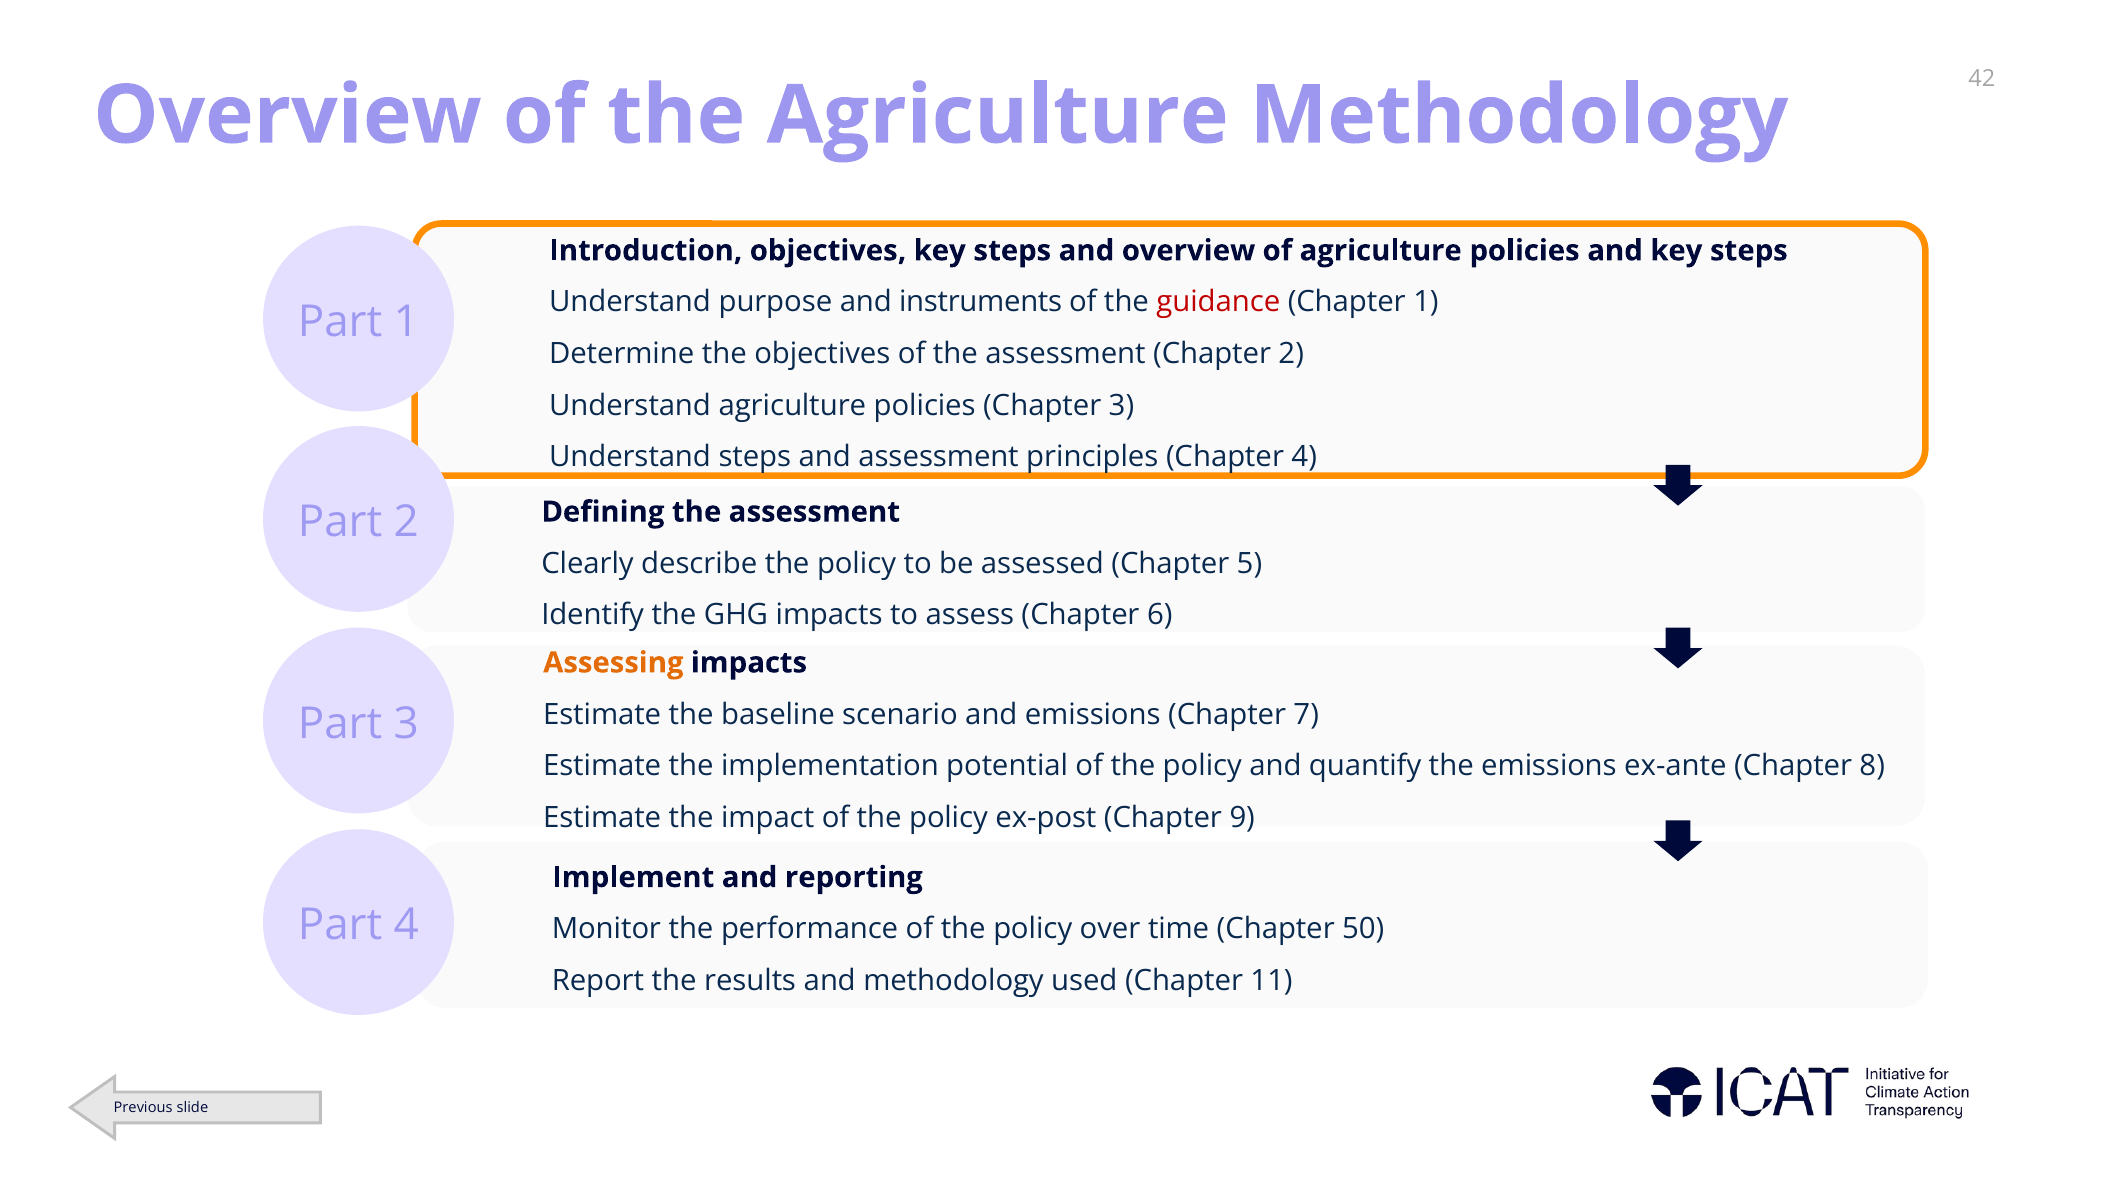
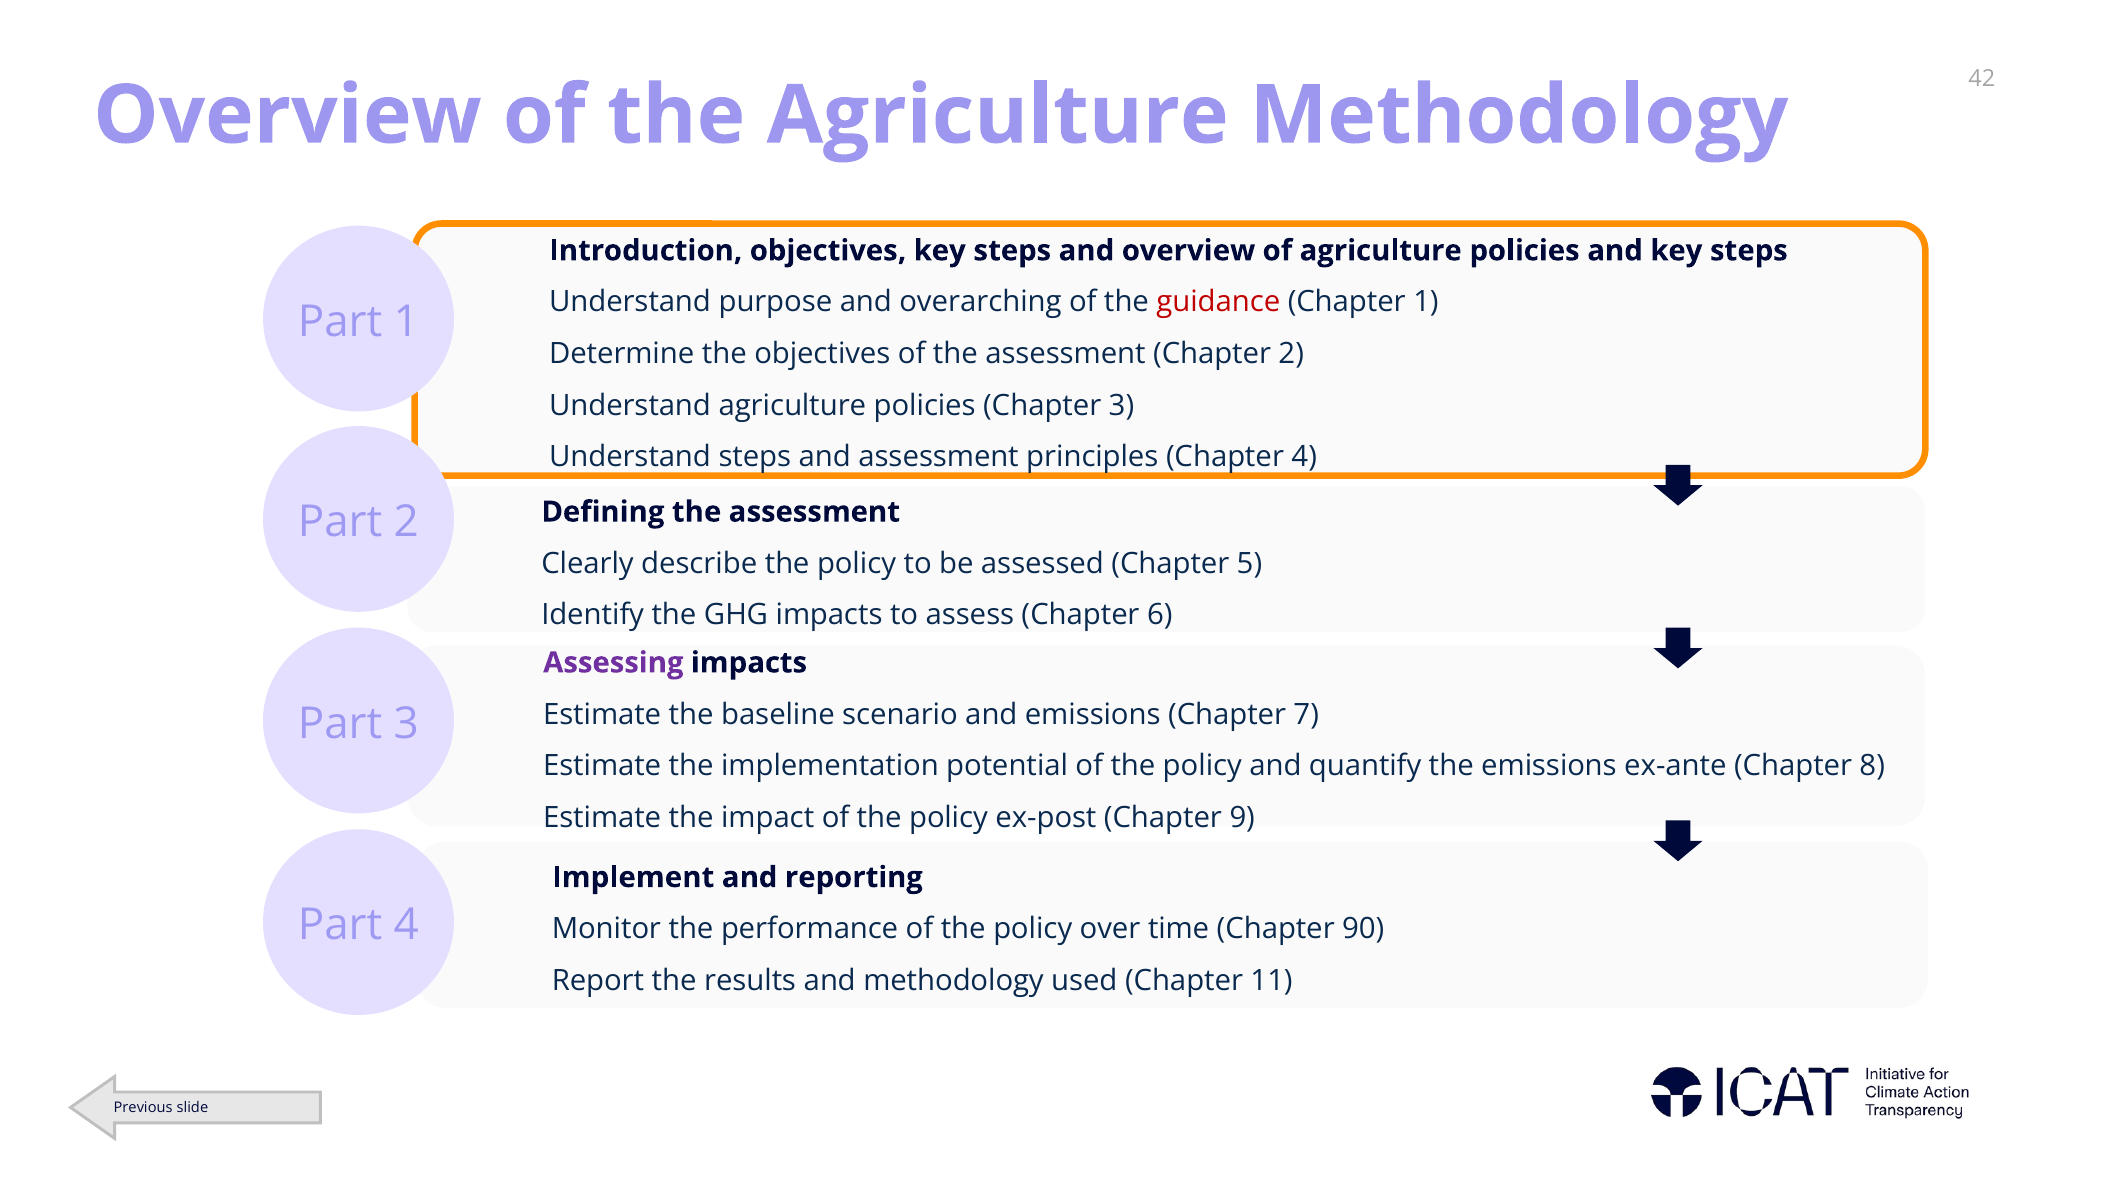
instruments: instruments -> overarching (980, 302)
Assessing colour: orange -> purple (613, 663)
50: 50 -> 90 (1363, 929)
